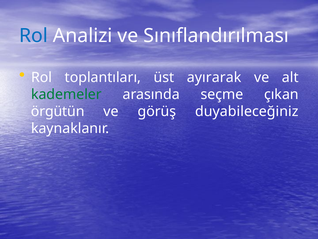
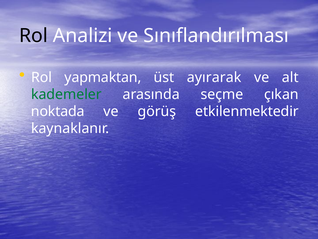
Rol colour: blue -> black (34, 36)
toplantıları: toplantıları -> yapmaktan (103, 77)
örgütün: örgütün -> noktada (58, 111)
duyabileceğiniz: duyabileceğiniz -> etkilenmektedir (247, 111)
